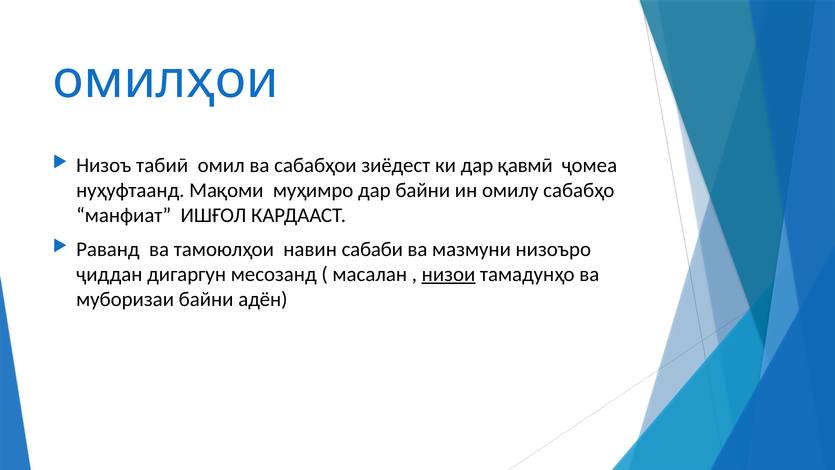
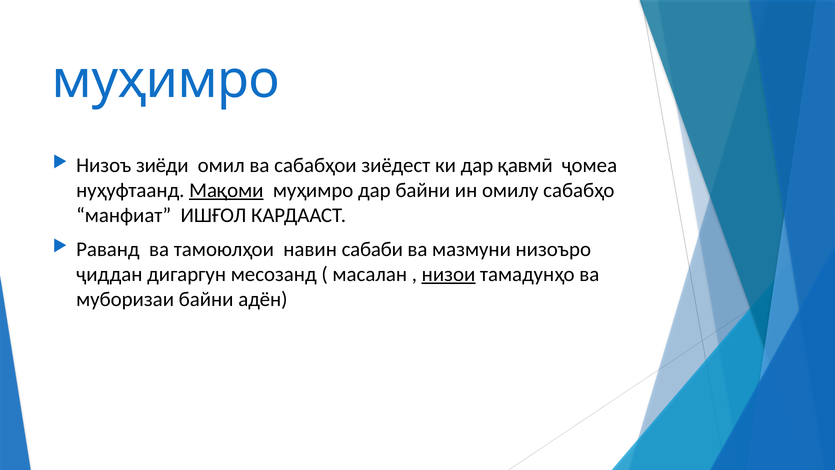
омилҳои: омилҳои -> муҳимро (166, 80)
табиӣ: табиӣ -> зиёди (162, 165)
Мақоми underline: none -> present (226, 190)
